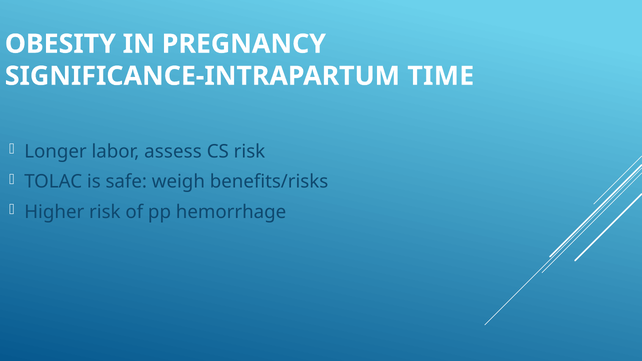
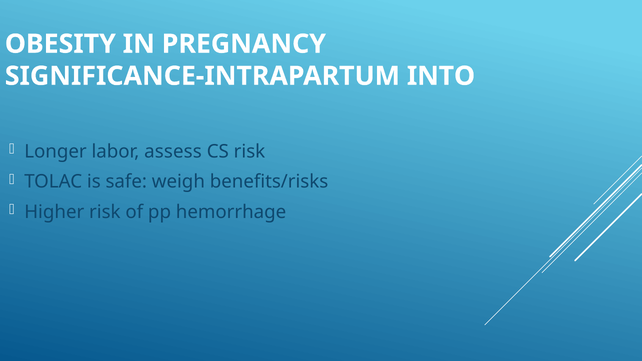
TIME: TIME -> INTO (441, 76)
